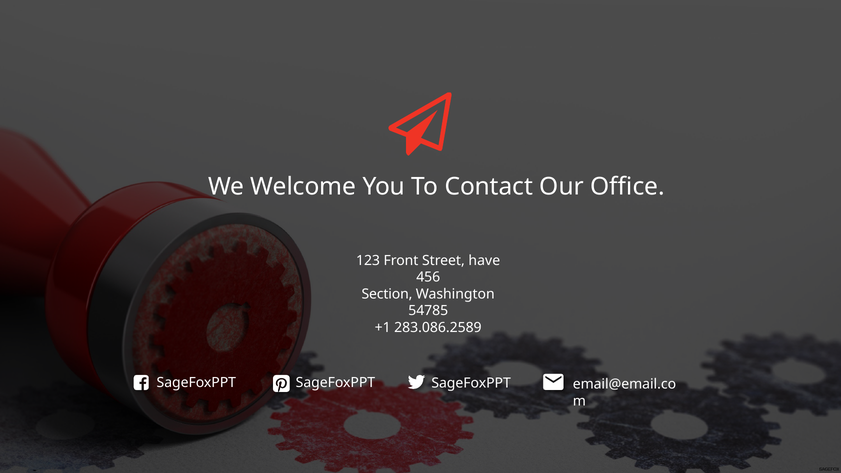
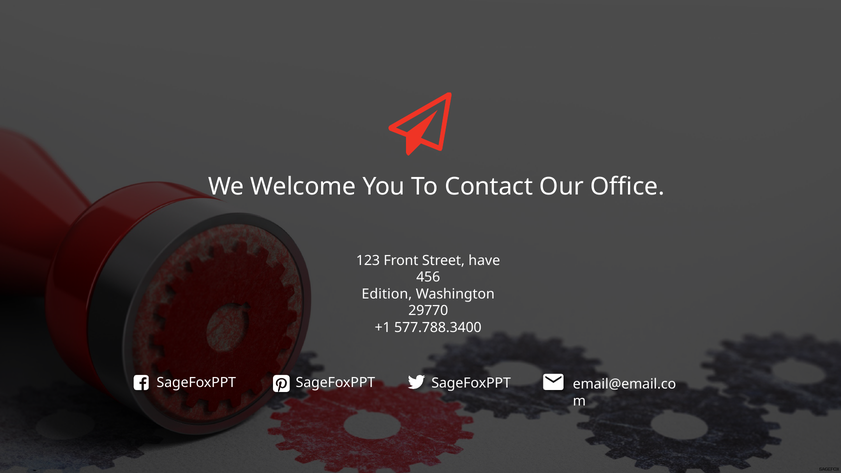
Section: Section -> Edition (387, 294)
54785: 54785 -> 29770 (428, 311)
283.086.2589: 283.086.2589 -> 577.788.3400 (438, 328)
